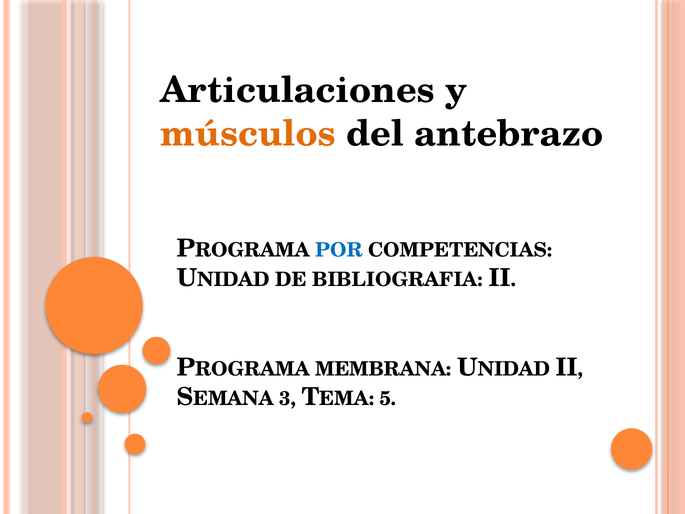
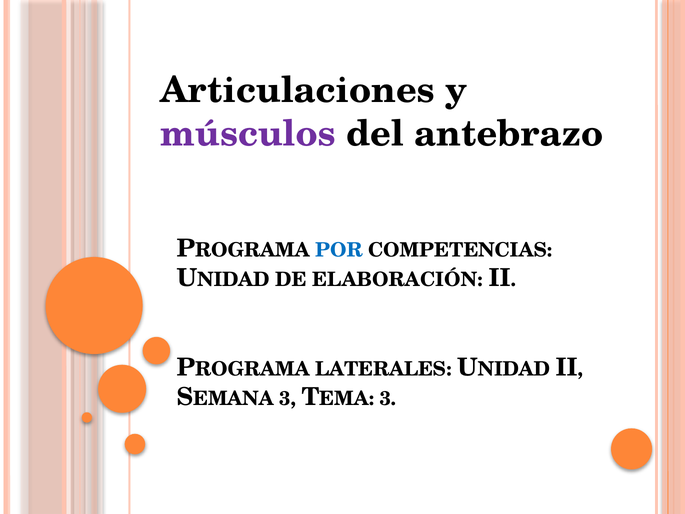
músculos colour: orange -> purple (248, 134)
BIBLIOGRAFIA: BIBLIOGRAFIA -> ELABORACIÓN (398, 280)
MEMBRANA: MEMBRANA -> LATERALES (383, 369)
5: 5 -> 3 (388, 398)
